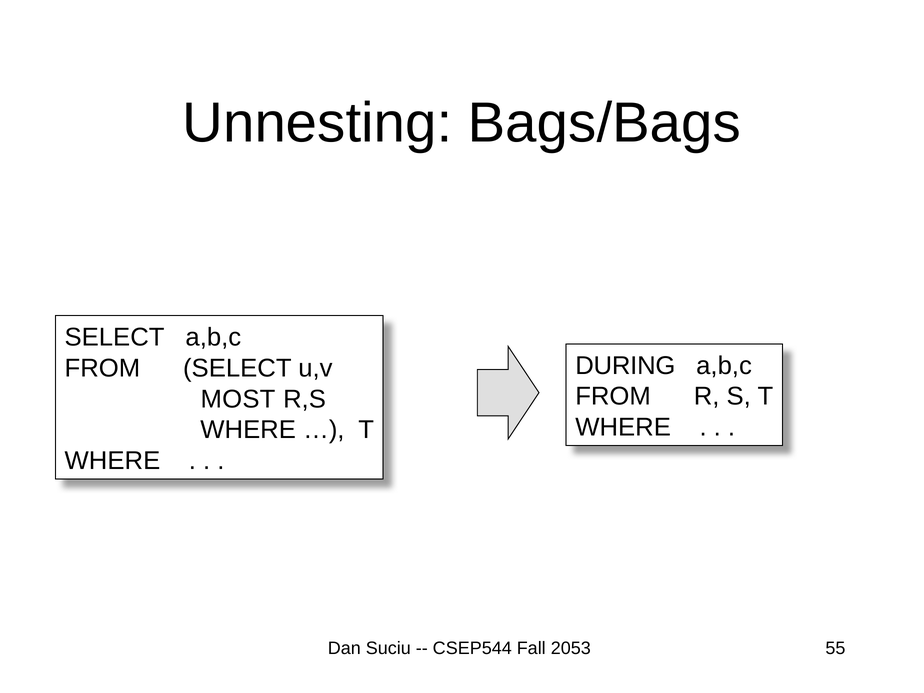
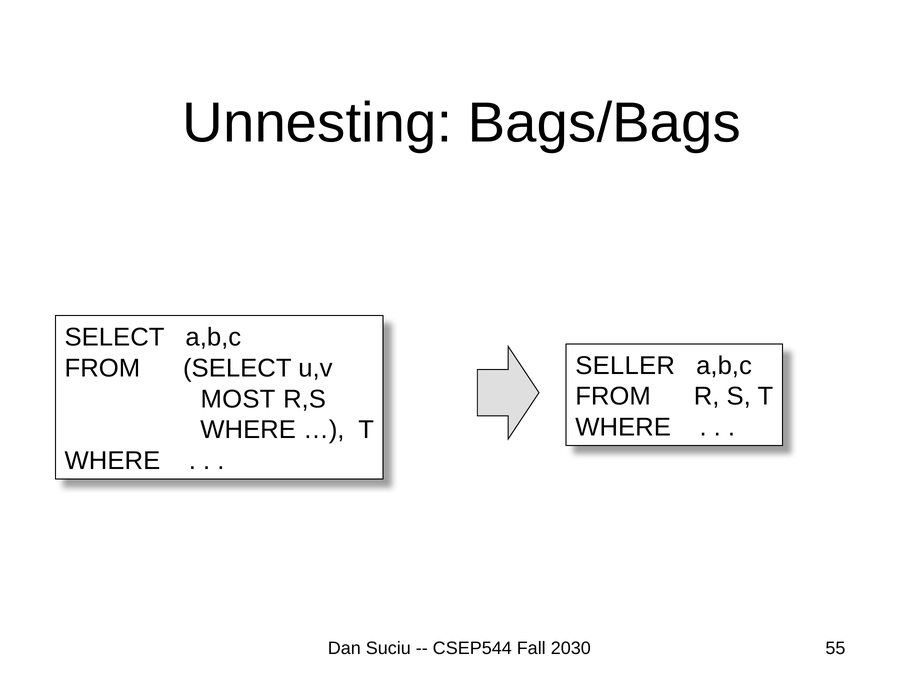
DURING: DURING -> SELLER (625, 366)
2053: 2053 -> 2030 (571, 648)
